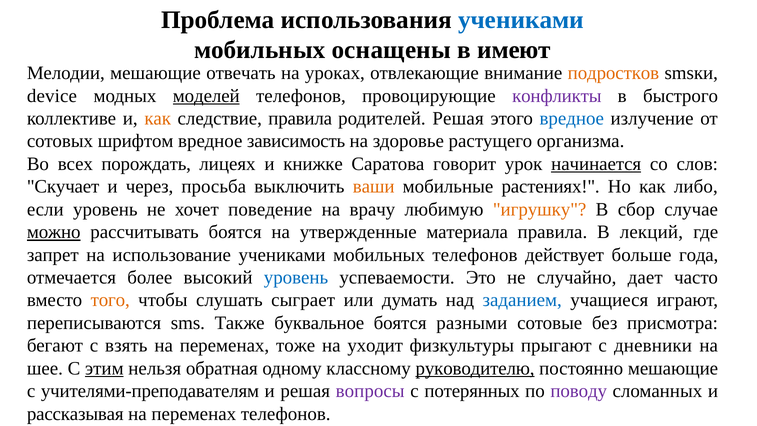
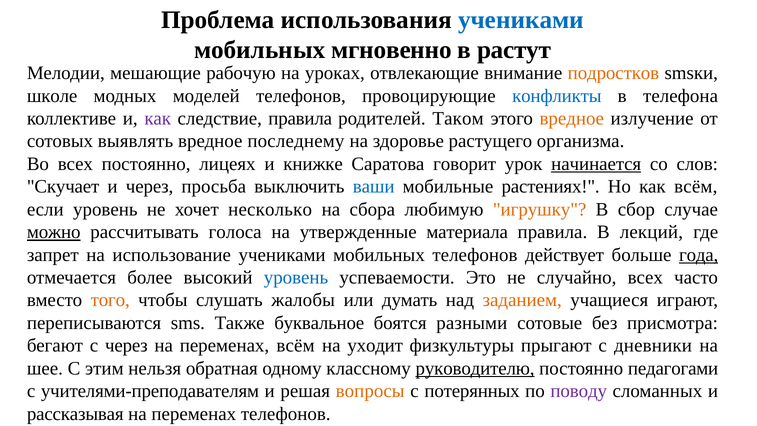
оснащены: оснащены -> мгновенно (391, 50)
имеют: имеют -> растут (514, 50)
отвечать: отвечать -> рабочую (241, 73)
device: device -> школе (52, 96)
моделей underline: present -> none (206, 96)
конфликты colour: purple -> blue (557, 96)
быстрого: быстрого -> телефона (681, 96)
как colour: orange -> purple (158, 118)
родителей Решая: Решая -> Таком (458, 118)
вредное colour: blue -> orange (572, 118)
шрифтом: шрифтом -> выявлять (136, 141)
зависимость: зависимость -> последнему (296, 141)
всех порождать: порождать -> постоянно (146, 164)
ваши colour: orange -> blue (374, 187)
как либо: либо -> всём (696, 187)
поведение: поведение -> несколько (270, 209)
врачу: врачу -> сбора (372, 209)
рассчитывать боятся: боятся -> голоса (235, 232)
года underline: none -> present (699, 255)
случайно дает: дает -> всех (645, 277)
сыграет: сыграет -> жалобы (303, 300)
заданием colour: blue -> orange (522, 300)
с взять: взять -> через (126, 346)
переменах тоже: тоже -> всём (296, 346)
этим underline: present -> none (104, 368)
постоянно мешающие: мешающие -> педагогами (673, 368)
вопросы colour: purple -> orange (370, 391)
